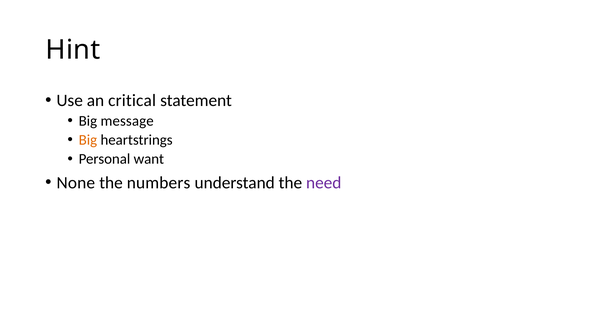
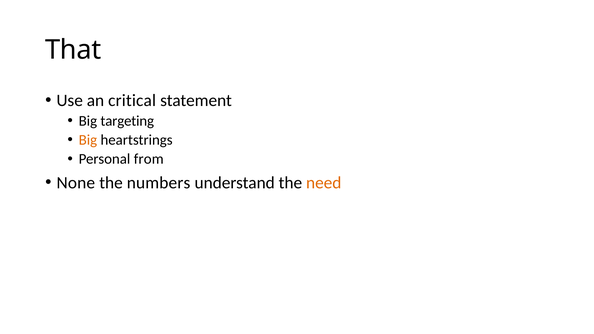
Hint: Hint -> That (73, 50)
message: message -> targeting (127, 121)
want: want -> from (149, 159)
need colour: purple -> orange (324, 183)
